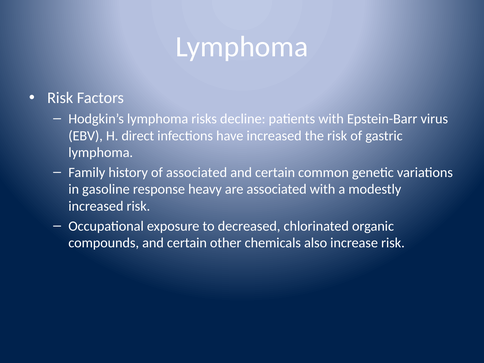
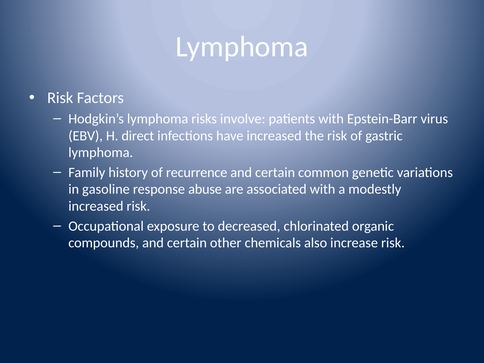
decline: decline -> involve (243, 119)
of associated: associated -> recurrence (197, 172)
heavy: heavy -> abuse (205, 189)
